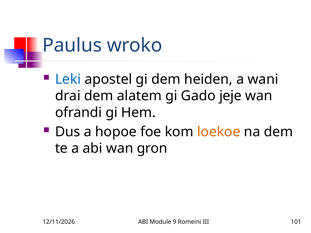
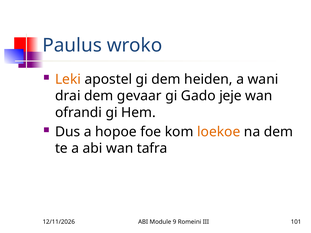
Leki colour: blue -> orange (68, 79)
alatem: alatem -> gevaar (139, 96)
gron: gron -> tafra (152, 149)
